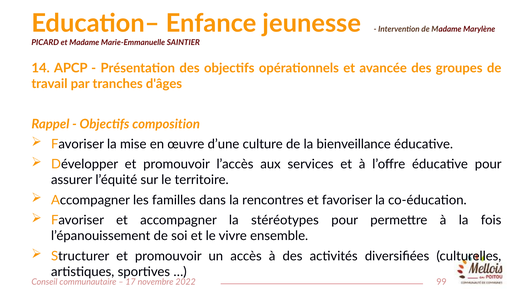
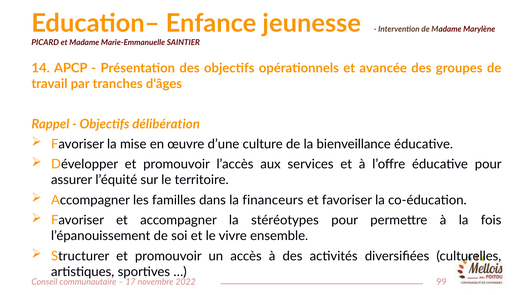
composition: composition -> délibération (166, 124)
rencontres: rencontres -> financeurs (273, 200)
